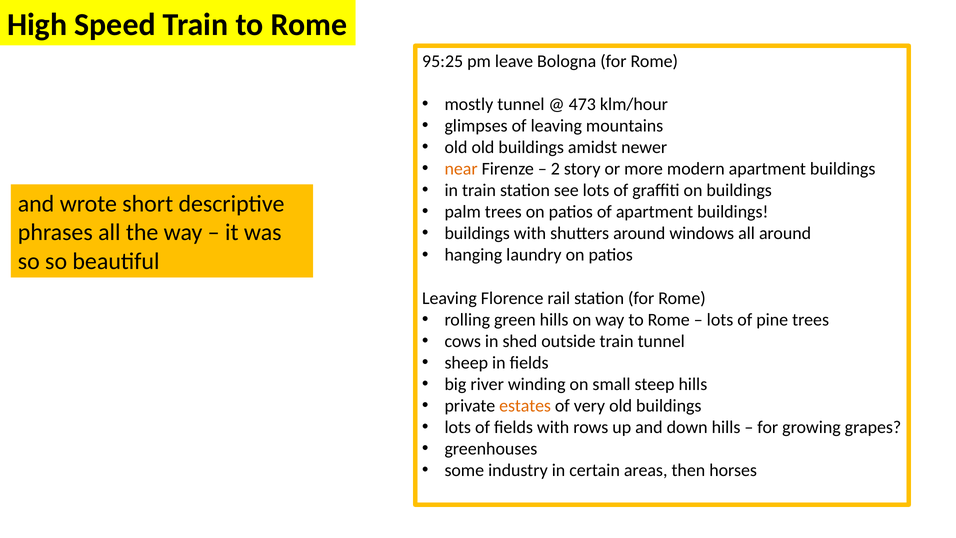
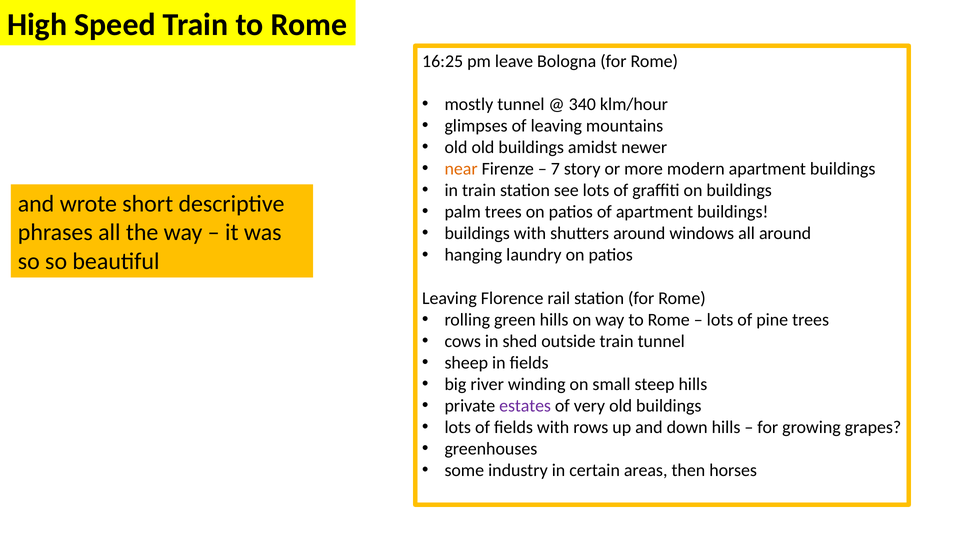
95:25: 95:25 -> 16:25 (443, 61)
473: 473 -> 340 (582, 104)
2: 2 -> 7 (555, 169)
estates colour: orange -> purple (525, 406)
